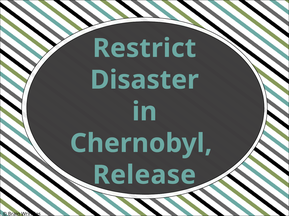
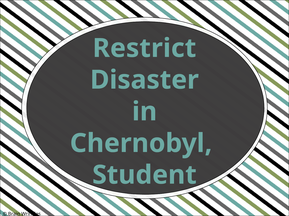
Release: Release -> Student (144, 176)
